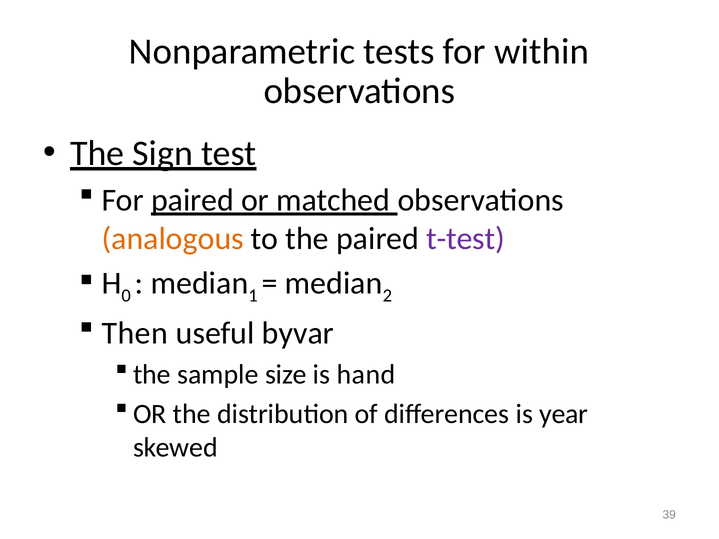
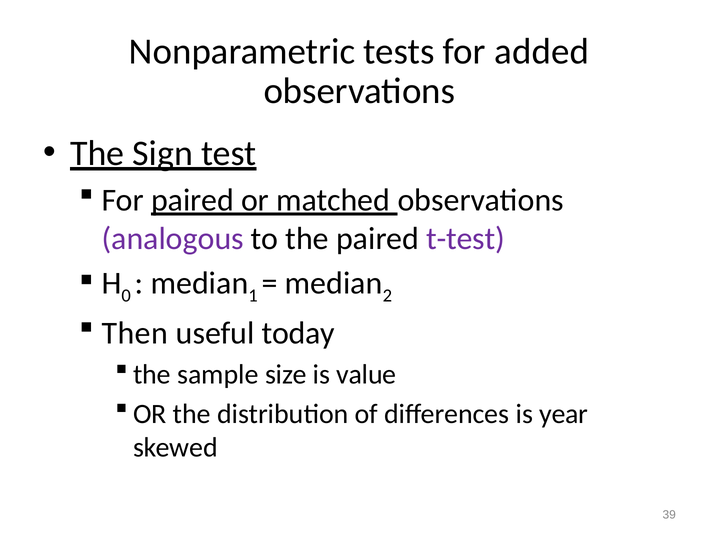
within: within -> added (542, 51)
analogous colour: orange -> purple (173, 239)
byvar: byvar -> today (298, 334)
hand: hand -> value (366, 375)
